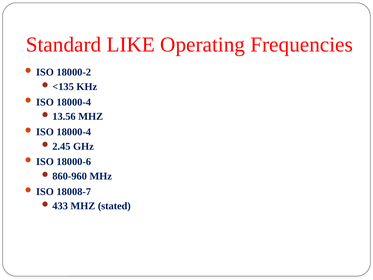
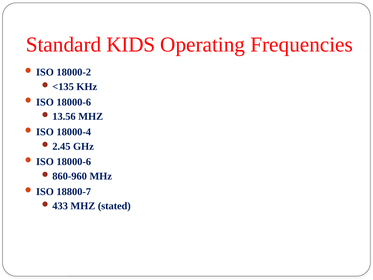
LIKE: LIKE -> KIDS (131, 45)
18000-4: 18000-4 -> 18000-6 (74, 102)
18008-7: 18008-7 -> 18800-7 (74, 191)
